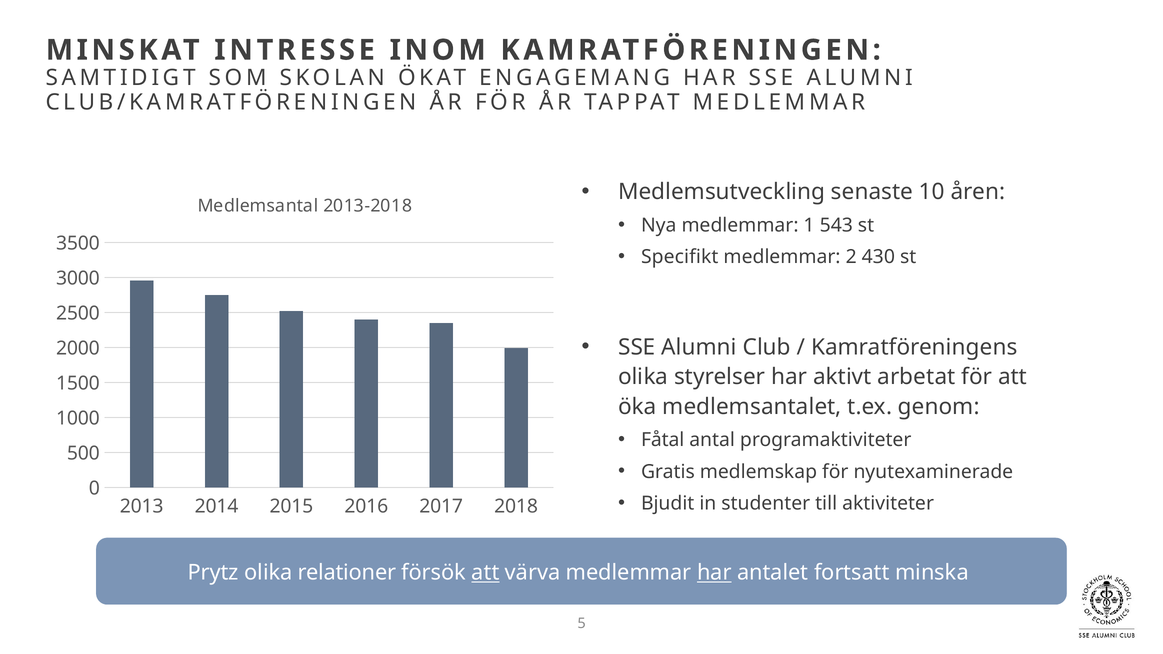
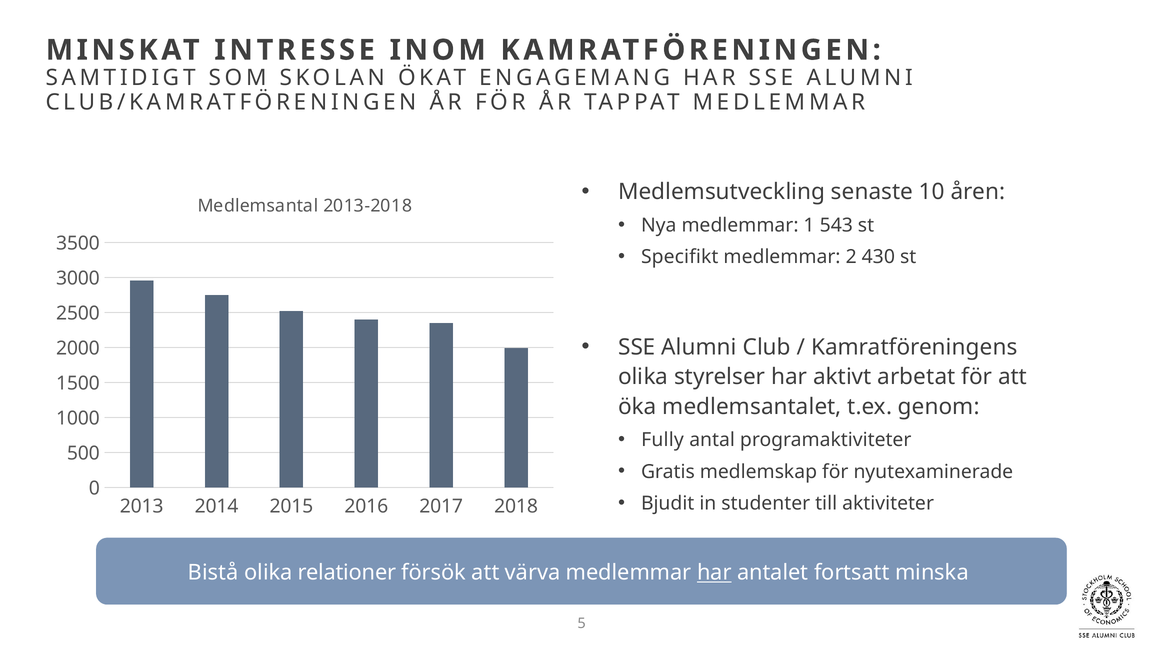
Fåtal: Fåtal -> Fully (663, 440)
Prytz: Prytz -> Bistå (213, 573)
att underline: present -> none (485, 573)
